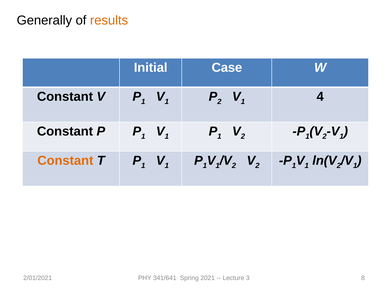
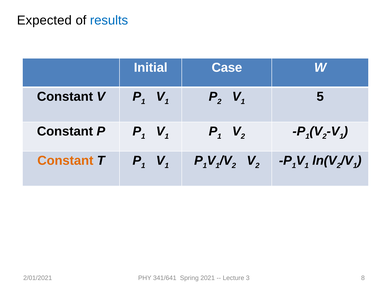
Generally: Generally -> Expected (44, 20)
results colour: orange -> blue (109, 20)
4: 4 -> 5 (320, 97)
